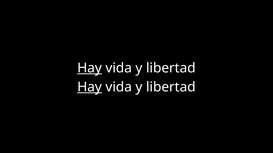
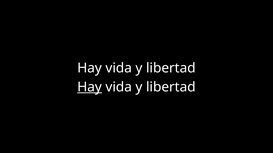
Hay underline: present -> none (90, 68)
